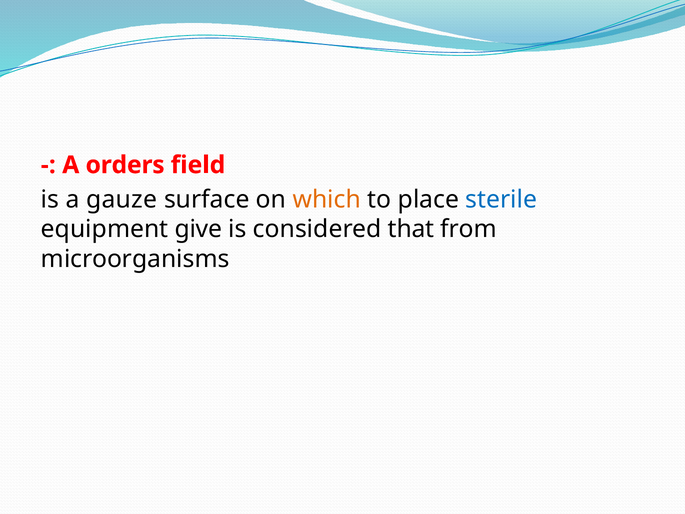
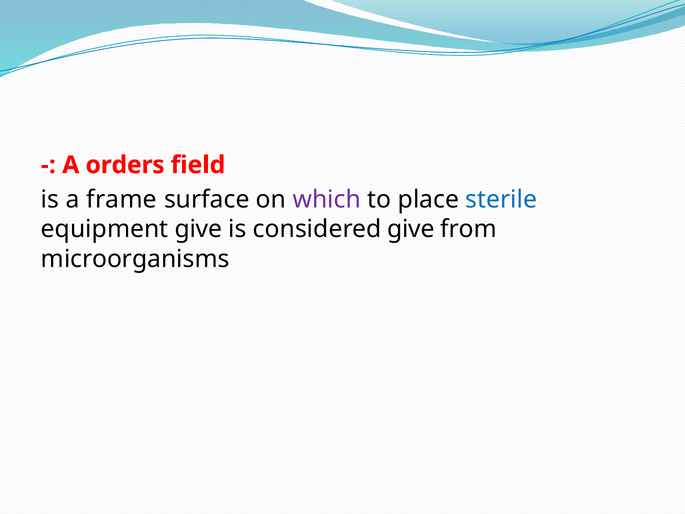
gauze: gauze -> frame (122, 200)
which colour: orange -> purple (327, 200)
considered that: that -> give (411, 229)
